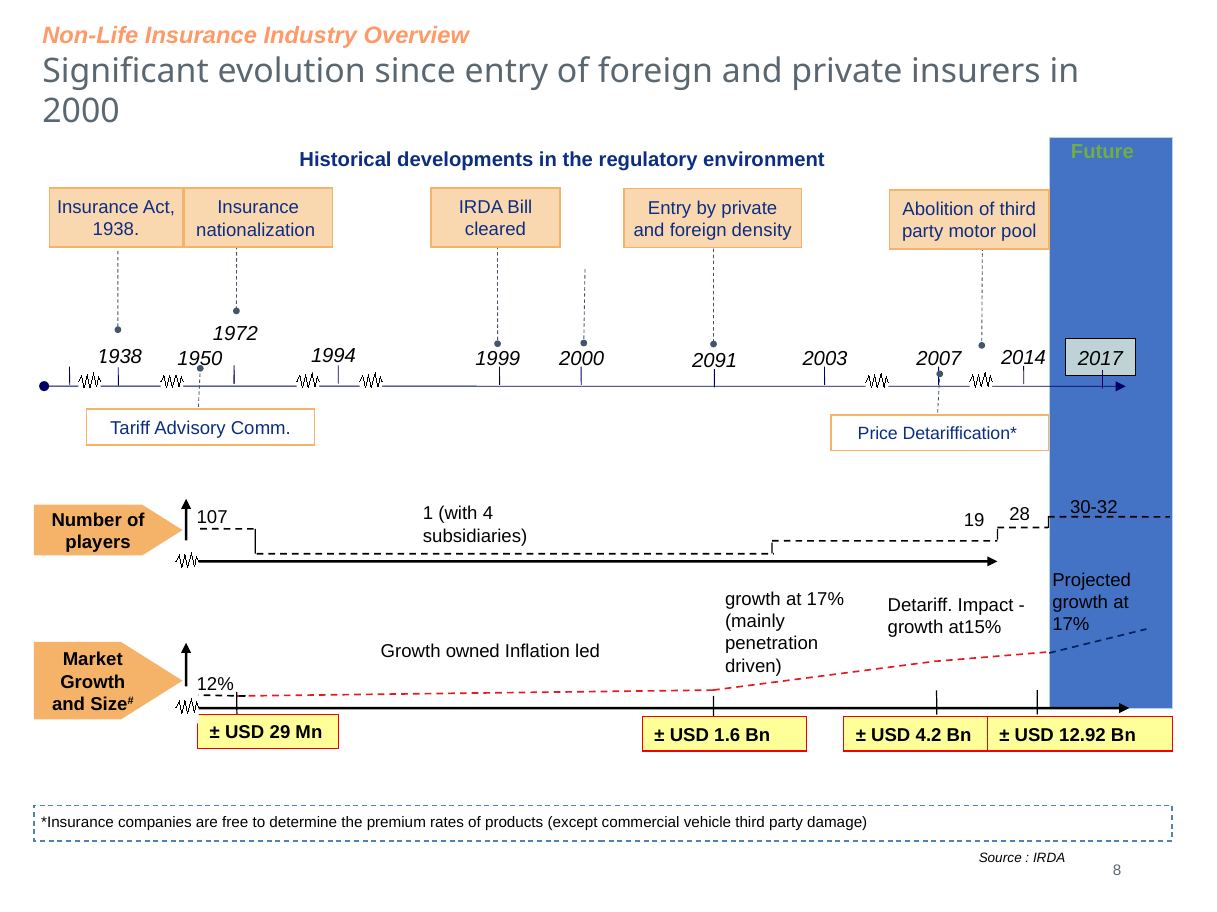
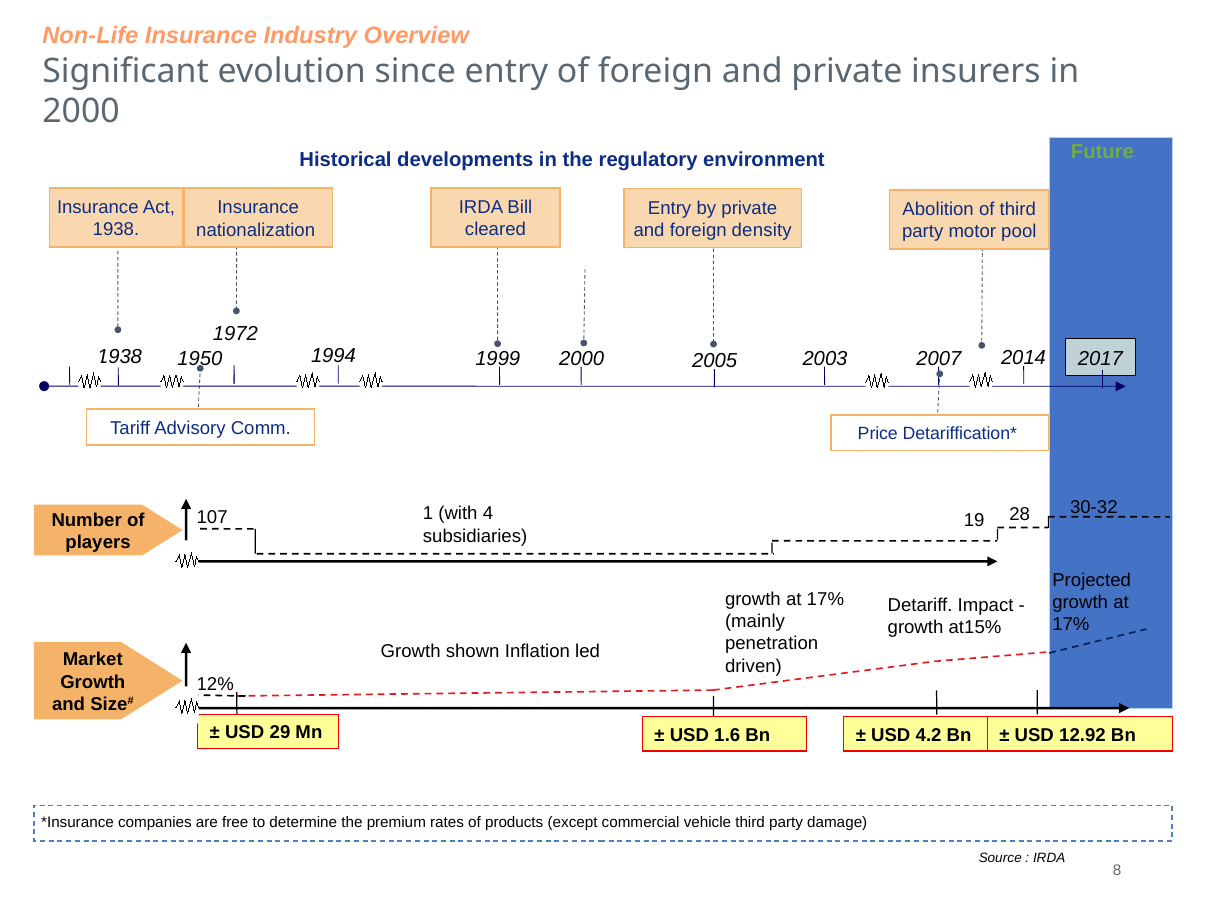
2091: 2091 -> 2005 (715, 361)
owned: owned -> shown (473, 651)
